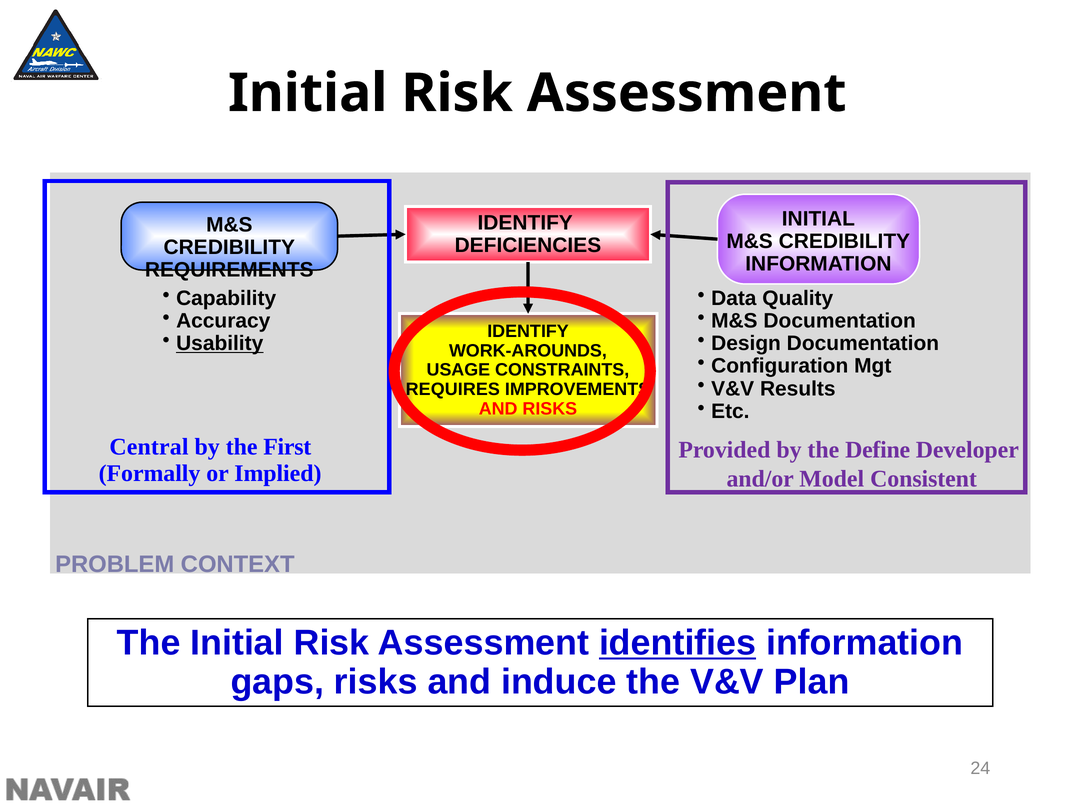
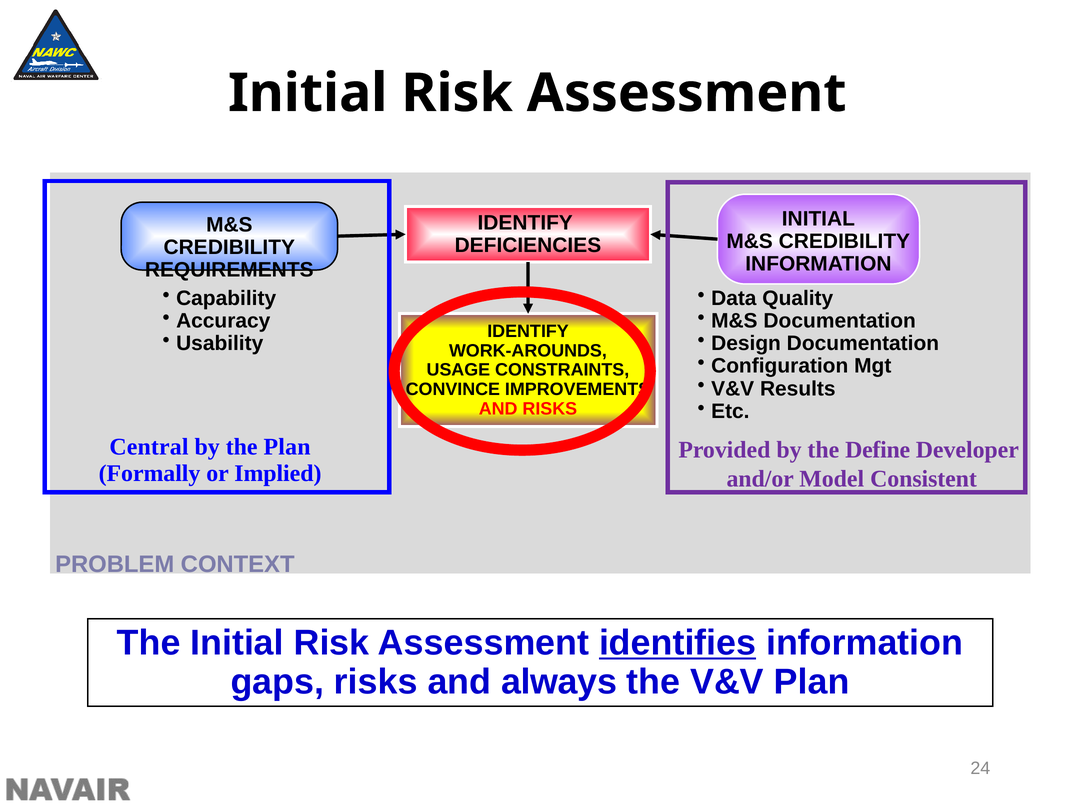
Usability underline: present -> none (220, 344)
REQUIRES: REQUIRES -> CONVINCE (453, 390)
the First: First -> Plan (287, 447)
induce: induce -> always (559, 682)
